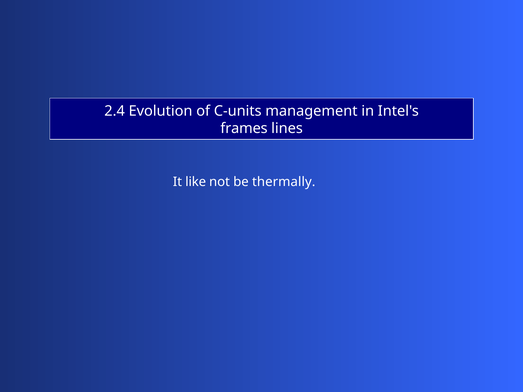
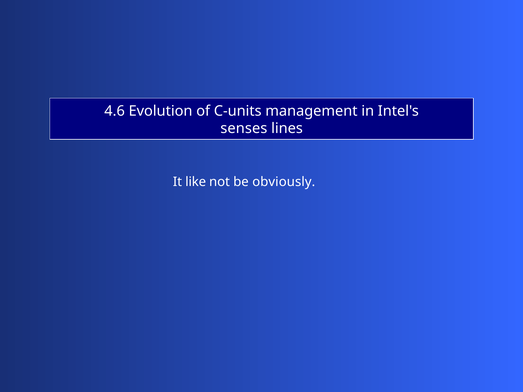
2.4: 2.4 -> 4.6 (115, 111)
frames: frames -> senses (244, 129)
thermally: thermally -> obviously (284, 182)
